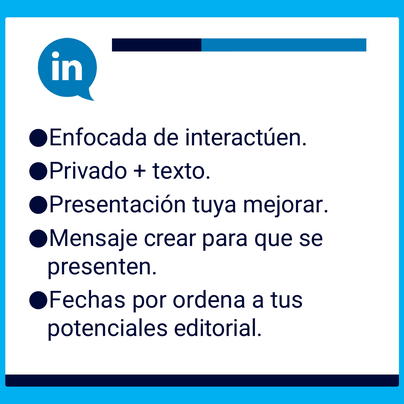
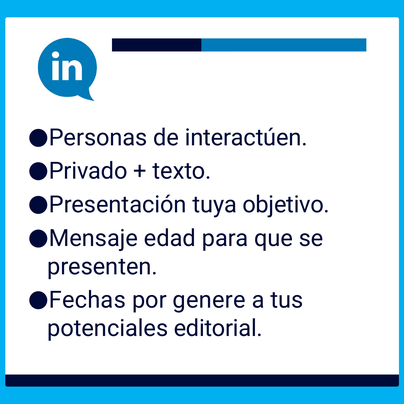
Enfocada: Enfocada -> Personas (98, 138)
mejorar: mejorar -> objetivo (286, 205)
crear: crear -> edad (170, 238)
ordena: ordena -> genere (209, 300)
